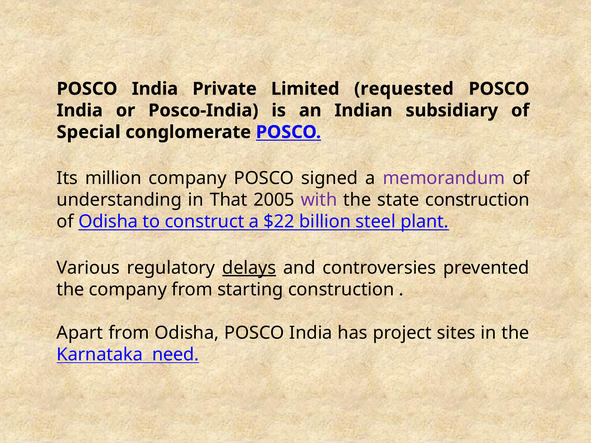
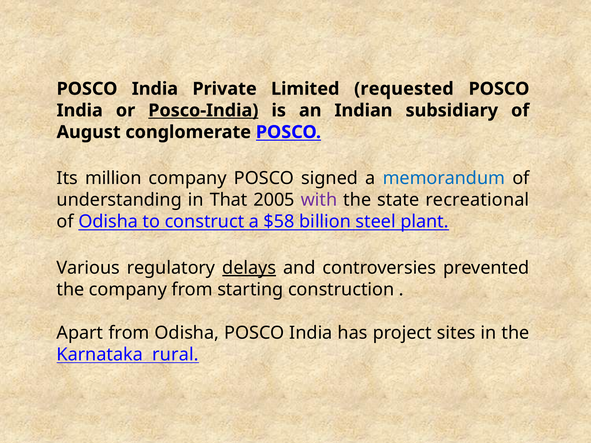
Posco-India underline: none -> present (203, 111)
Special: Special -> August (89, 132)
memorandum colour: purple -> blue (444, 178)
state construction: construction -> recreational (477, 200)
$22: $22 -> $58 (279, 222)
need: need -> rural (175, 355)
